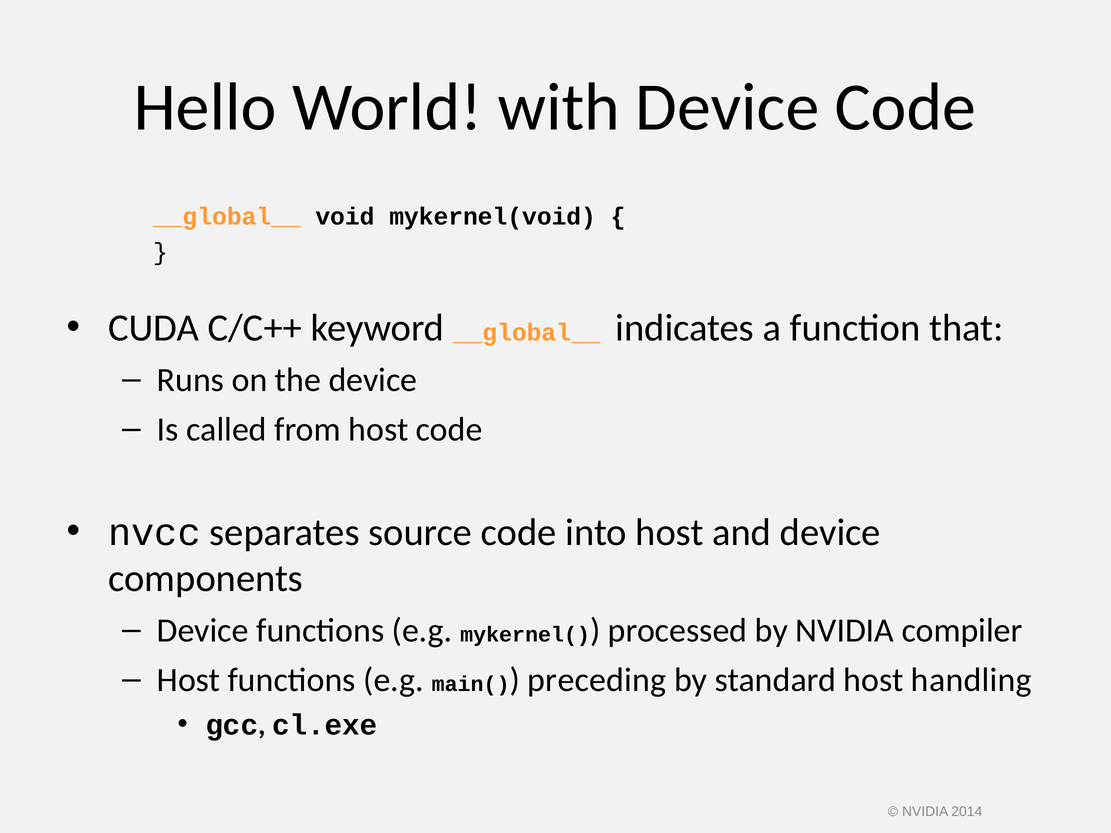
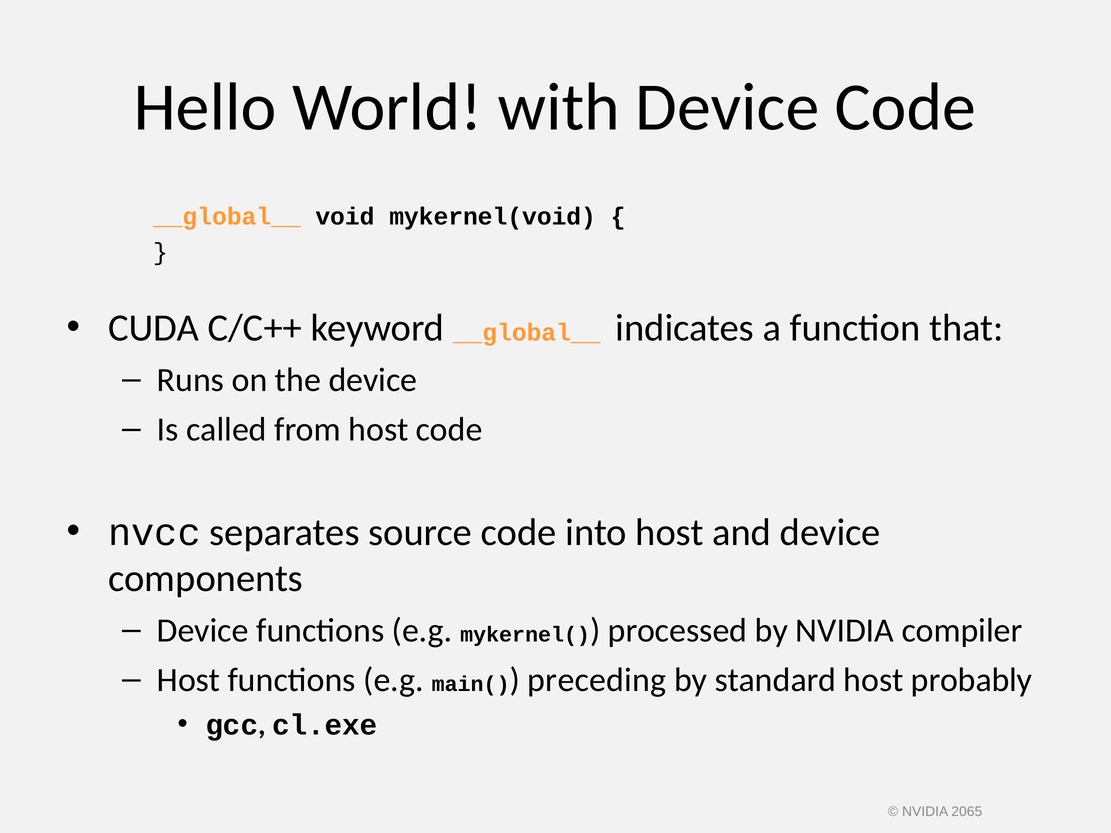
handling: handling -> probably (972, 680)
2014: 2014 -> 2065 (967, 812)
